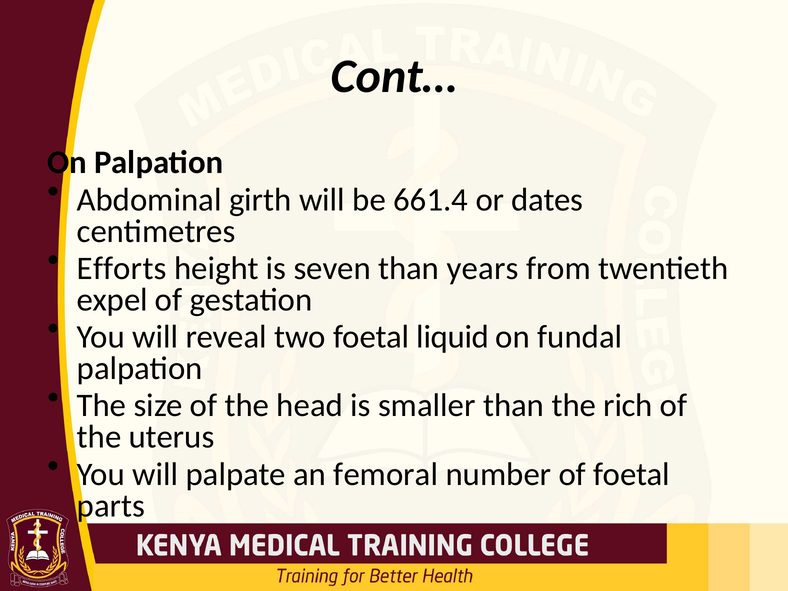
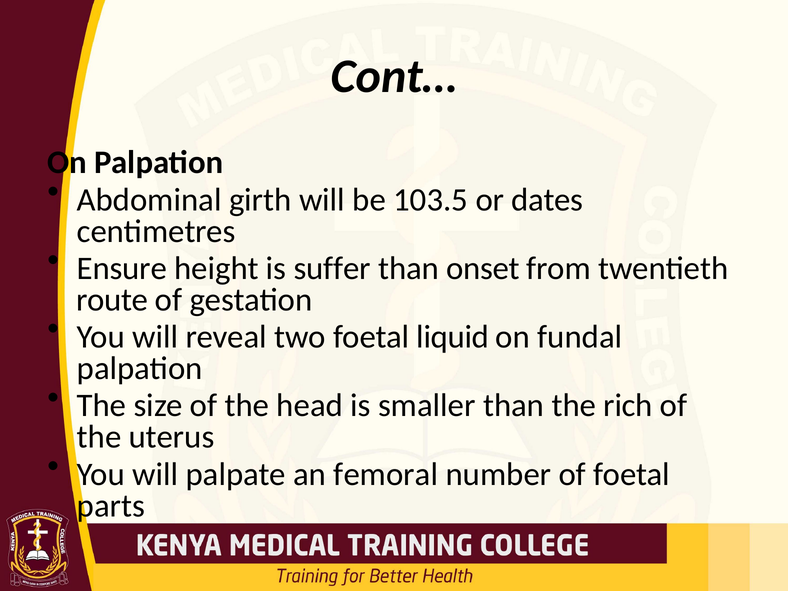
661.4: 661.4 -> 103.5 (431, 200)
Efforts: Efforts -> Ensure (122, 268)
seven: seven -> suffer (332, 268)
years: years -> onset (483, 268)
expel: expel -> route (112, 300)
